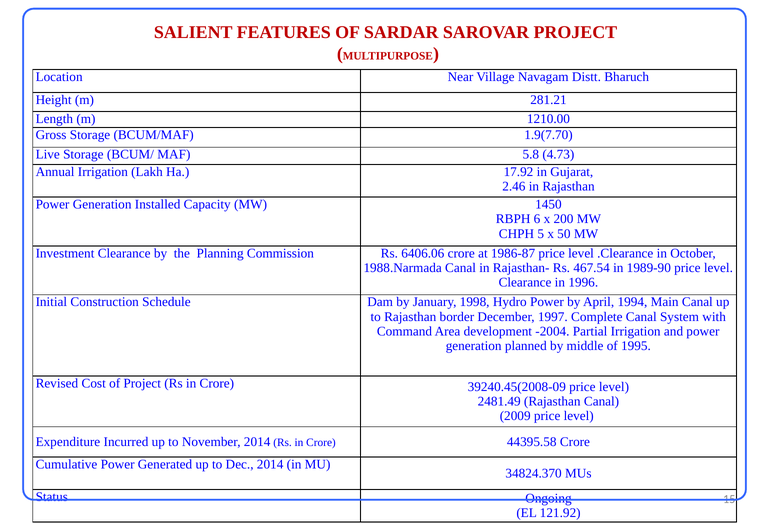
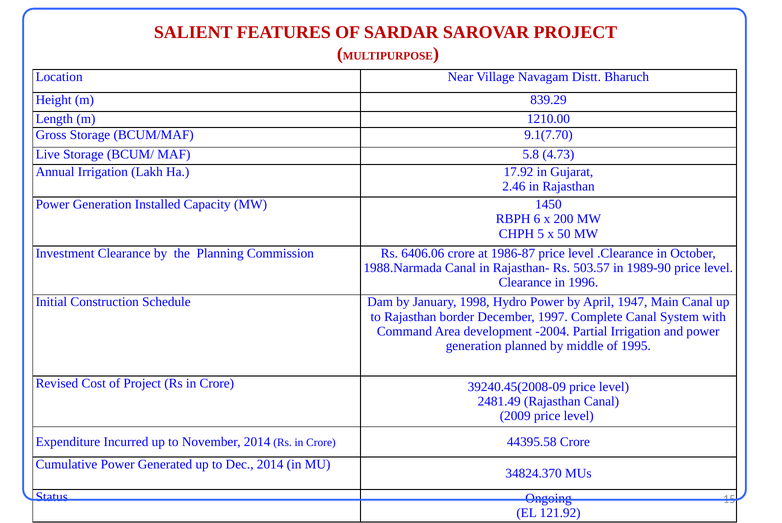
281.21: 281.21 -> 839.29 (549, 100)
1.9(7.70: 1.9(7.70 -> 9.1(7.70 (548, 135)
467.54: 467.54 -> 503.57 (592, 268)
1994: 1994 -> 1947 (632, 302)
